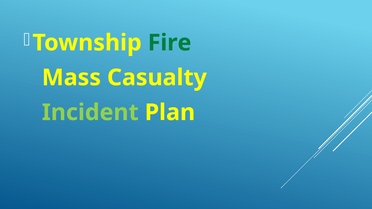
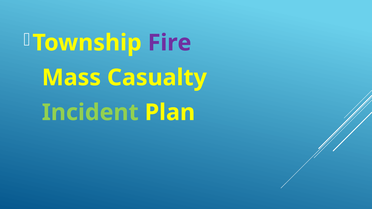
Fire colour: green -> purple (170, 43)
